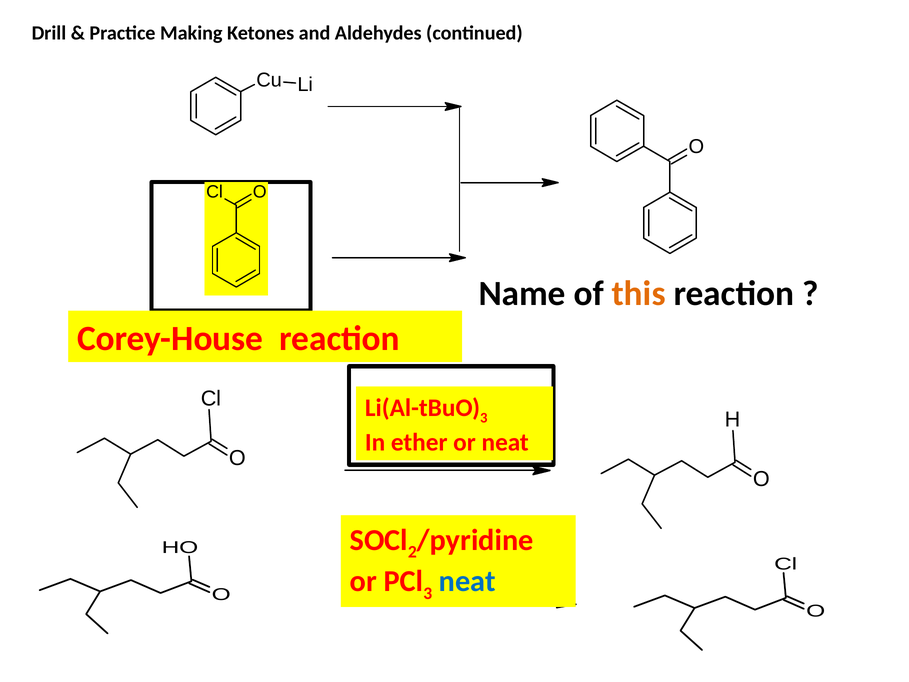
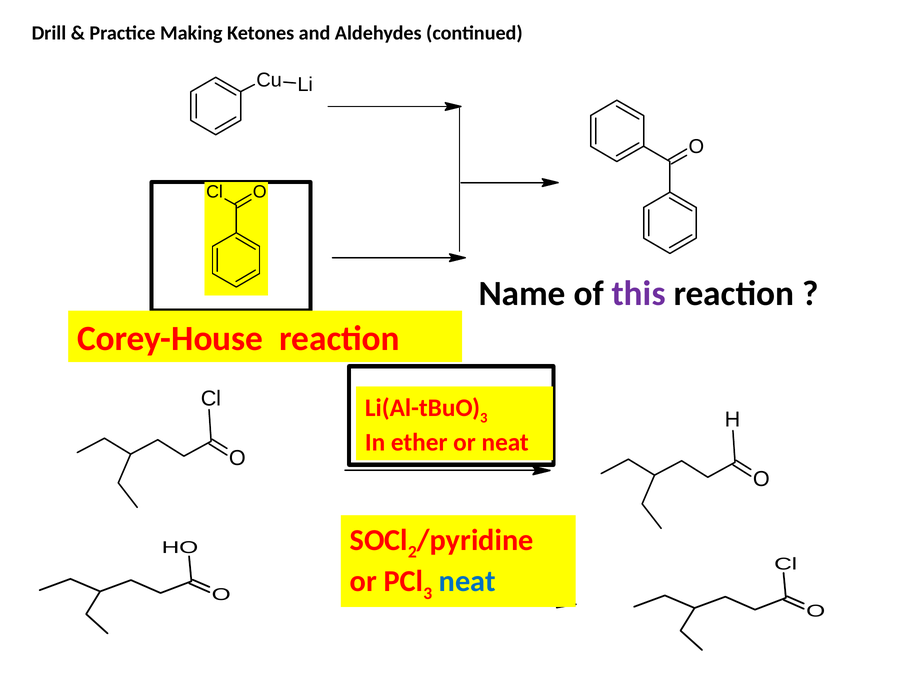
this colour: orange -> purple (639, 293)
